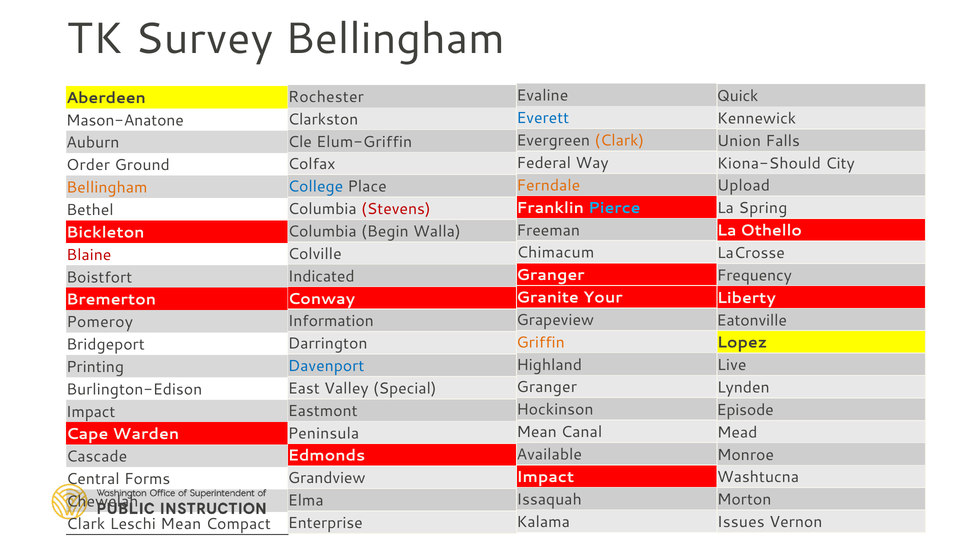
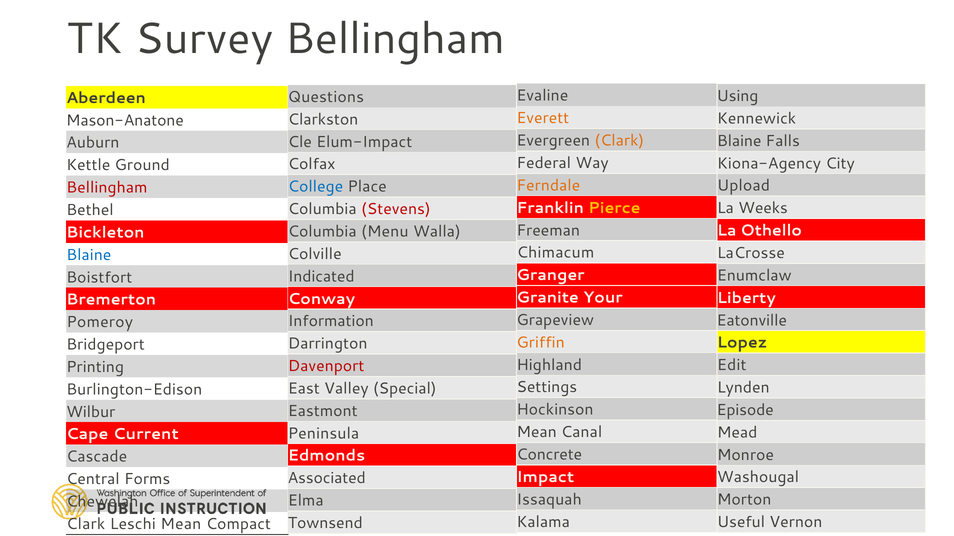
Quick: Quick -> Using (738, 96)
Rochester: Rochester -> Questions (326, 97)
Everett colour: blue -> orange (543, 118)
Union: Union -> Blaine (739, 141)
Elum-Griffin: Elum-Griffin -> Elum-Impact (364, 142)
Kiona-Should: Kiona-Should -> Kiona-Agency (769, 163)
Order: Order -> Kettle (88, 165)
Bellingham colour: orange -> red (107, 188)
Pierce colour: light blue -> yellow (614, 208)
Spring: Spring -> Weeks (763, 208)
Begin: Begin -> Menu (385, 232)
Blaine colour: red -> blue (89, 255)
Frequency: Frequency -> Enumclaw (754, 276)
Live: Live -> Edit (732, 366)
Davenport colour: blue -> red (326, 366)
Granger: Granger -> Settings (547, 388)
Impact: Impact -> Wilbur (91, 412)
Warden: Warden -> Current (146, 435)
Available: Available -> Concrete (549, 455)
Washtucna: Washtucna -> Washougal (758, 478)
Grandview: Grandview -> Associated (327, 479)
Issues: Issues -> Useful (741, 523)
Enterprise: Enterprise -> Townsend (325, 524)
